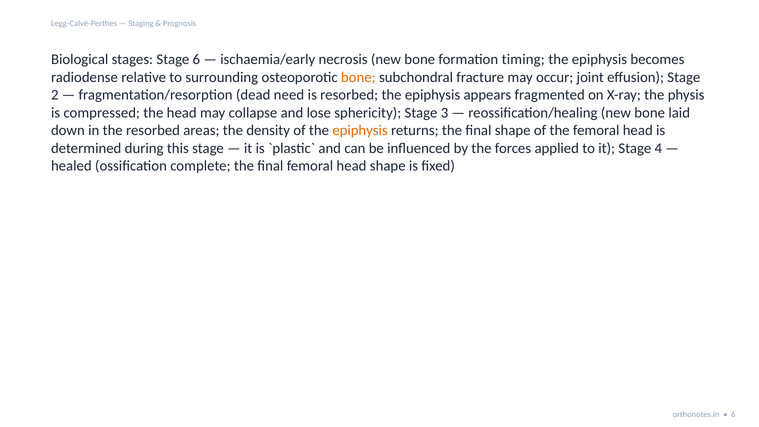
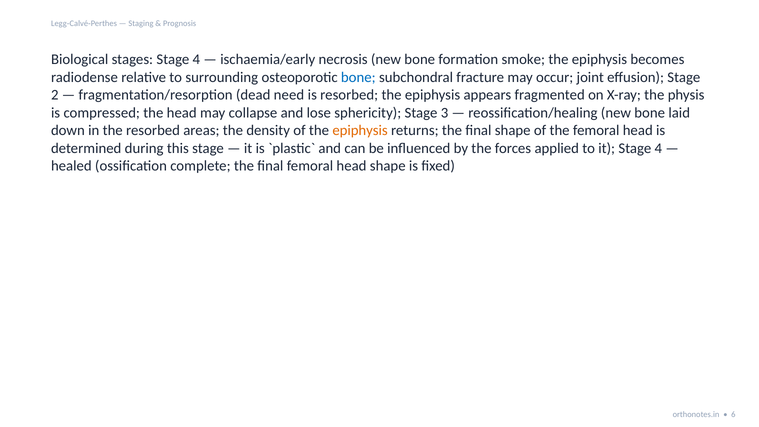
stages Stage 6: 6 -> 4 (196, 60)
timing: timing -> smoke (523, 60)
bone colour: orange -> blue (358, 77)
